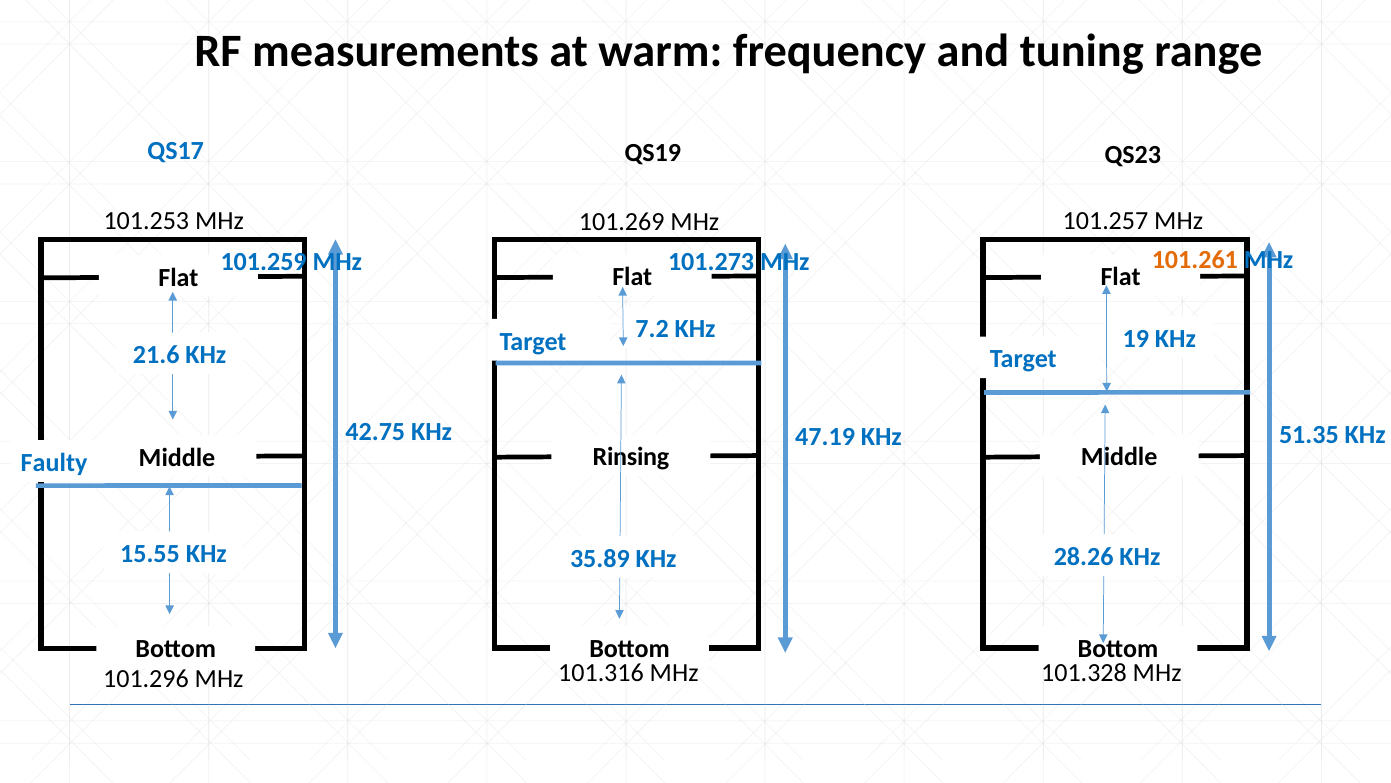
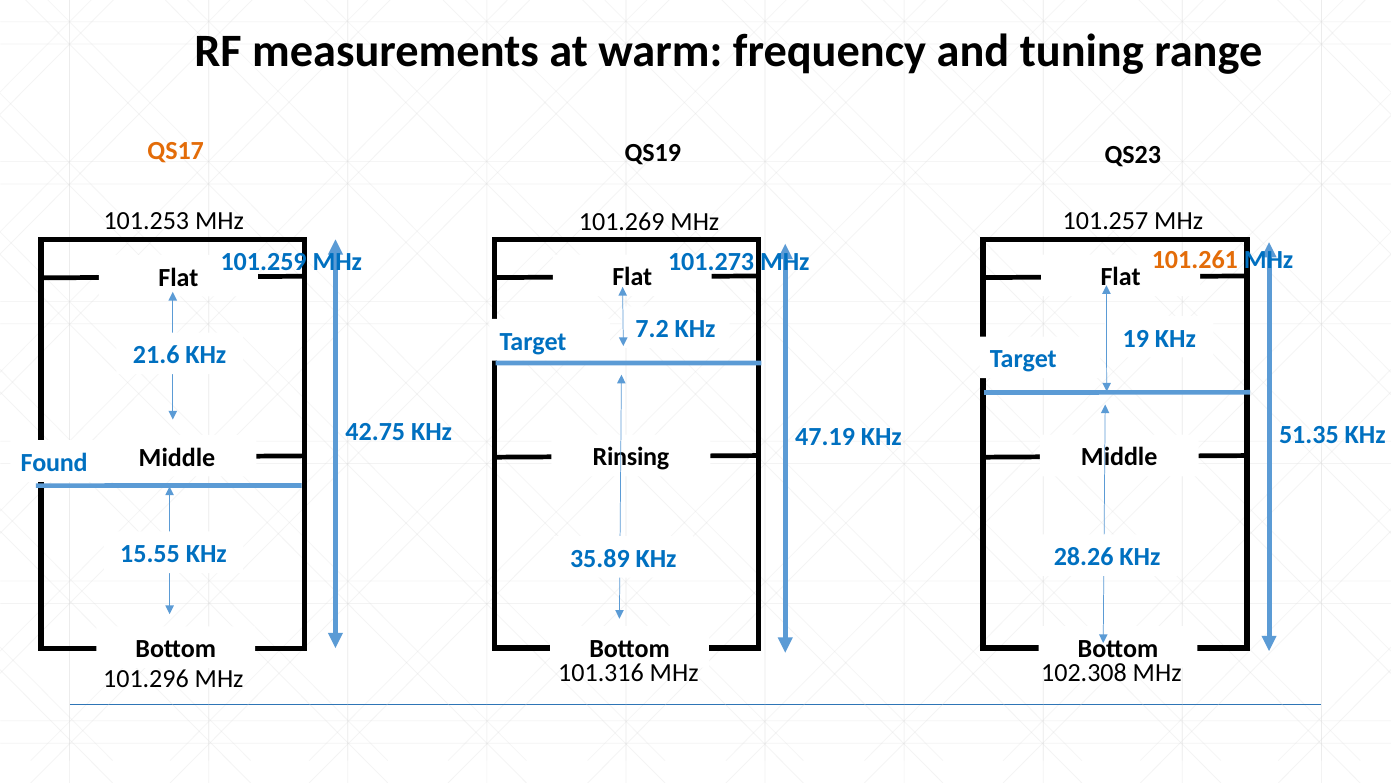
QS17 colour: blue -> orange (176, 151)
Faulty: Faulty -> Found (54, 463)
101.328: 101.328 -> 102.308 (1084, 672)
